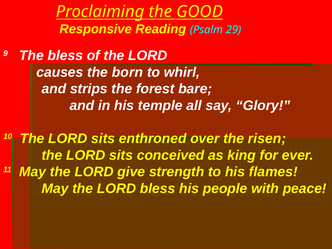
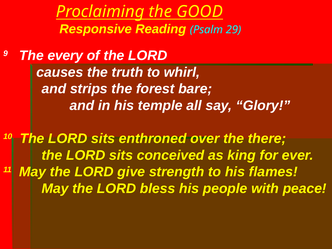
The bless: bless -> every (65, 56)
born: born -> truth (127, 72)
risen: risen -> there (267, 139)
